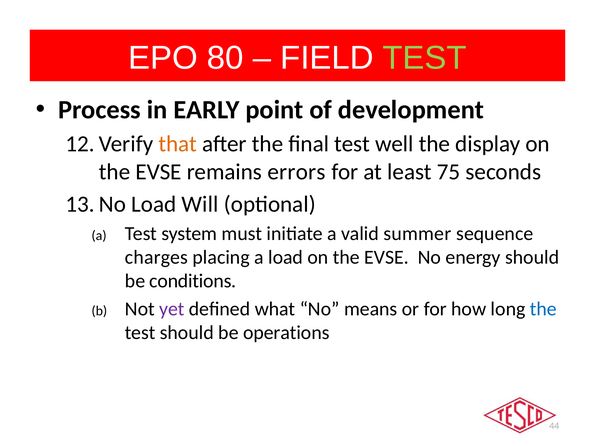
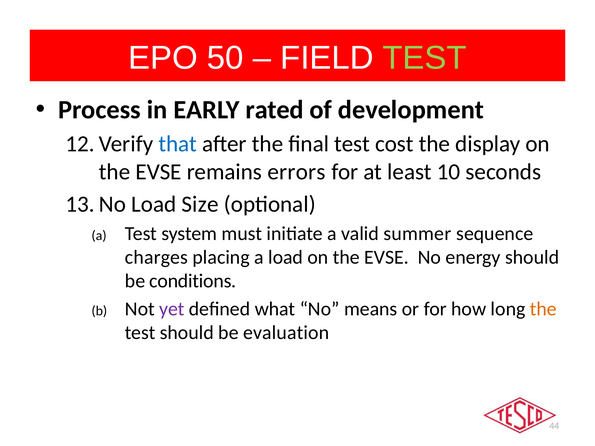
80: 80 -> 50 (225, 58)
point: point -> rated (275, 110)
that colour: orange -> blue (178, 144)
well: well -> cost (394, 144)
75: 75 -> 10 (449, 172)
Will: Will -> Size (200, 204)
the colour: blue -> orange (543, 309)
operations: operations -> evaluation (286, 333)
